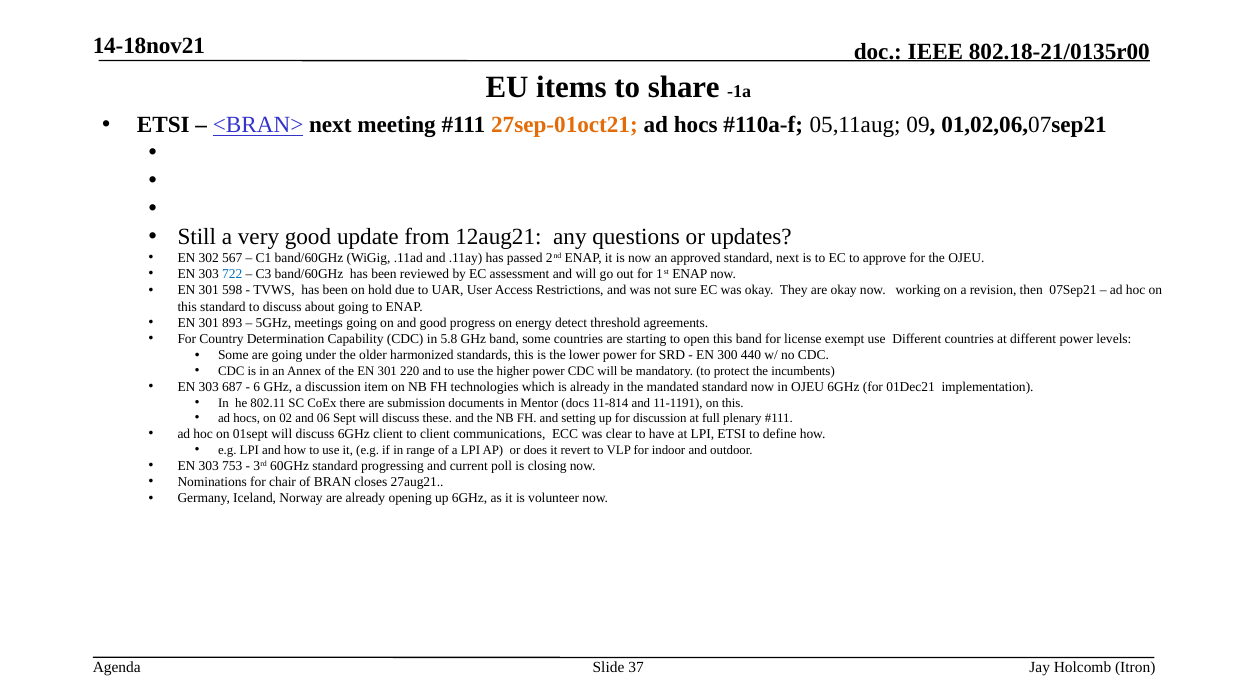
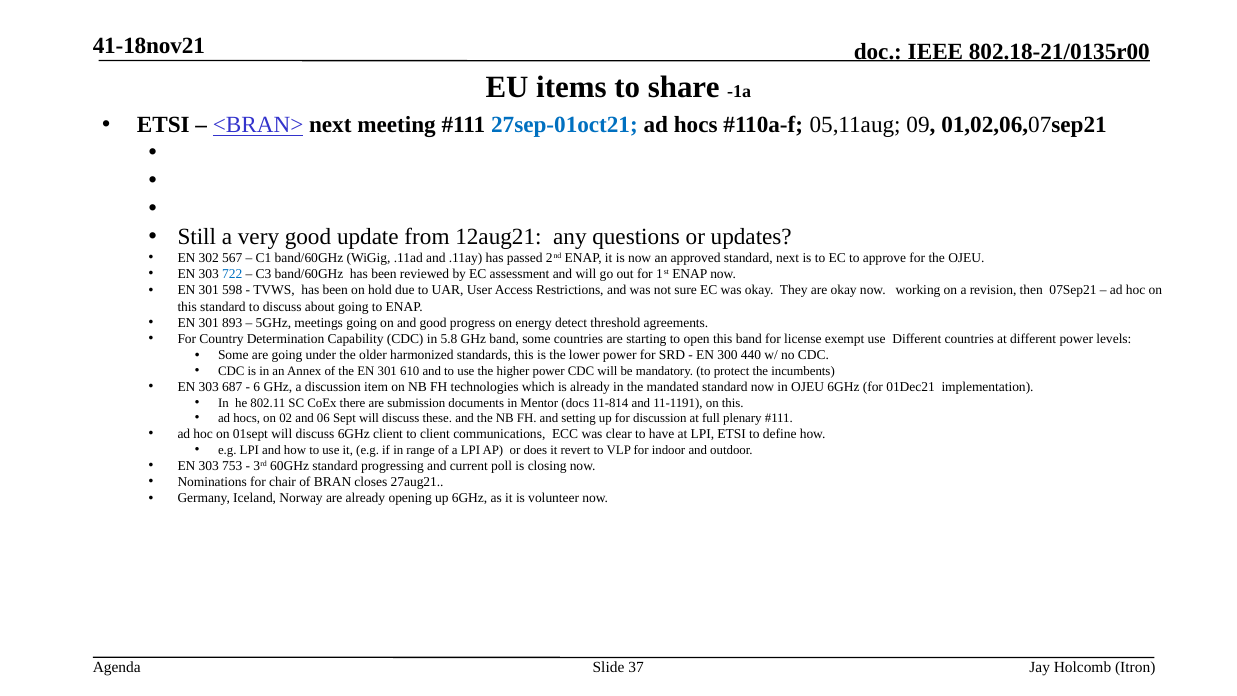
14-18nov21: 14-18nov21 -> 41-18nov21 (149, 46)
27sep-01oct21 colour: orange -> blue (564, 125)
220: 220 -> 610 (410, 371)
